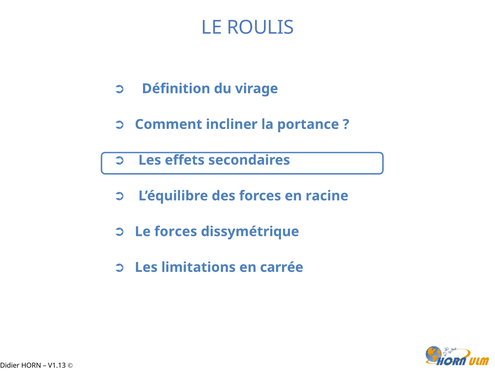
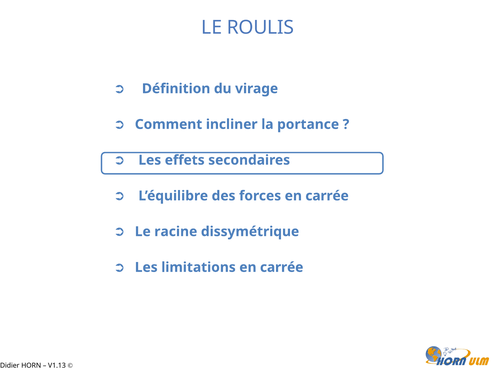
forces en racine: racine -> carrée (327, 196)
Le forces: forces -> racine (176, 232)
